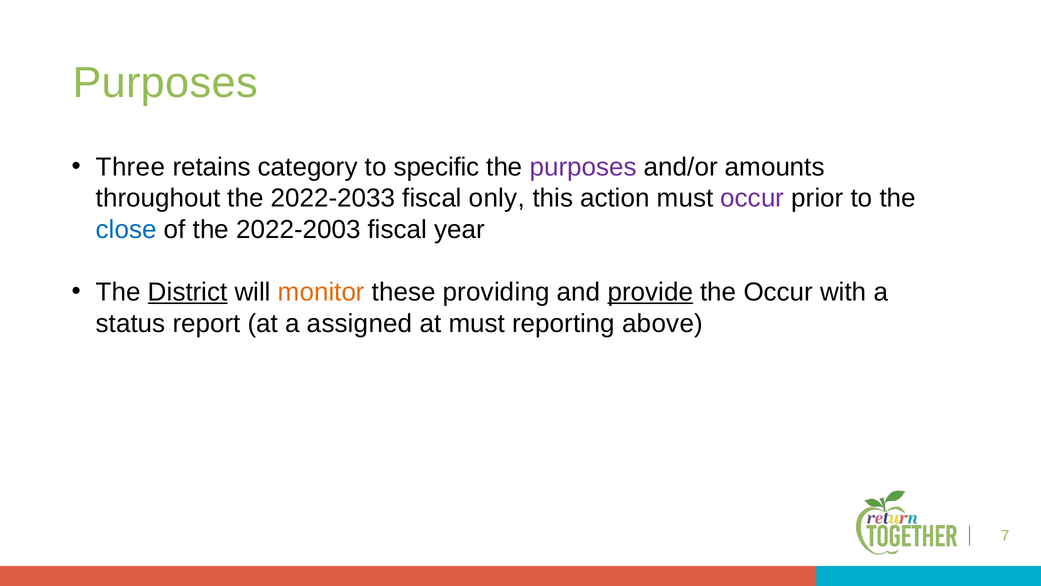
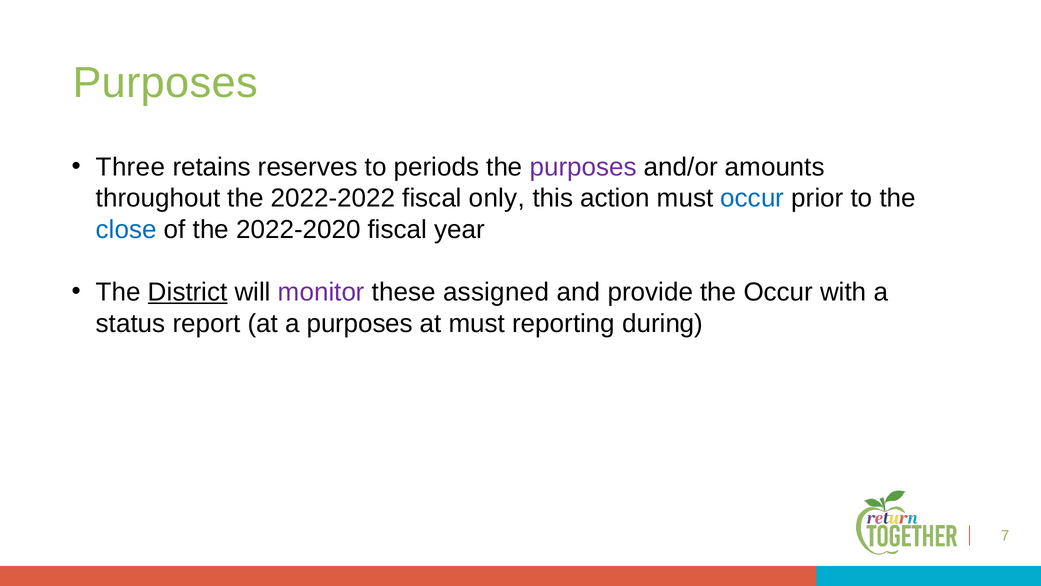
category: category -> reserves (308, 167)
specific: specific -> periods (436, 167)
2022-2033: 2022-2033 -> 2022-2022 (333, 198)
occur colour: purple -> blue (752, 198)
2022-2003: 2022-2003 -> 2022-2020 (298, 229)
monitor colour: orange -> purple (321, 292)
providing: providing -> assigned (496, 292)
provide underline: present -> none (650, 292)
a assigned: assigned -> purposes (360, 323)
above: above -> during (663, 323)
